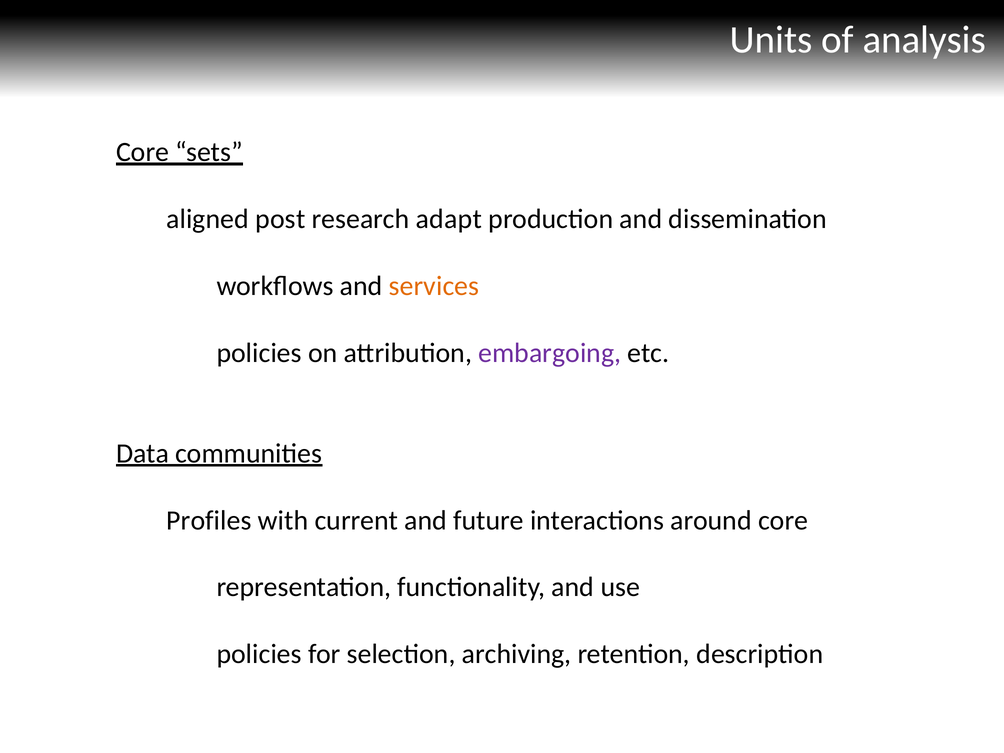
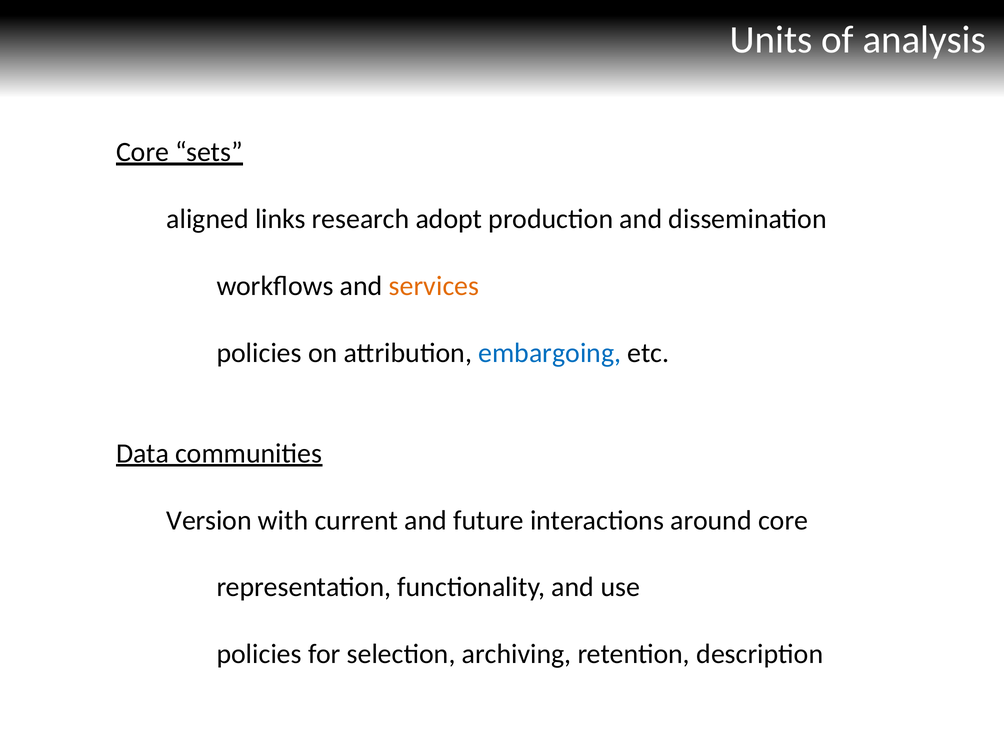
post: post -> links (280, 219)
adapt: adapt -> adopt (449, 219)
embargoing colour: purple -> blue (550, 353)
Profiles: Profiles -> Version (209, 520)
